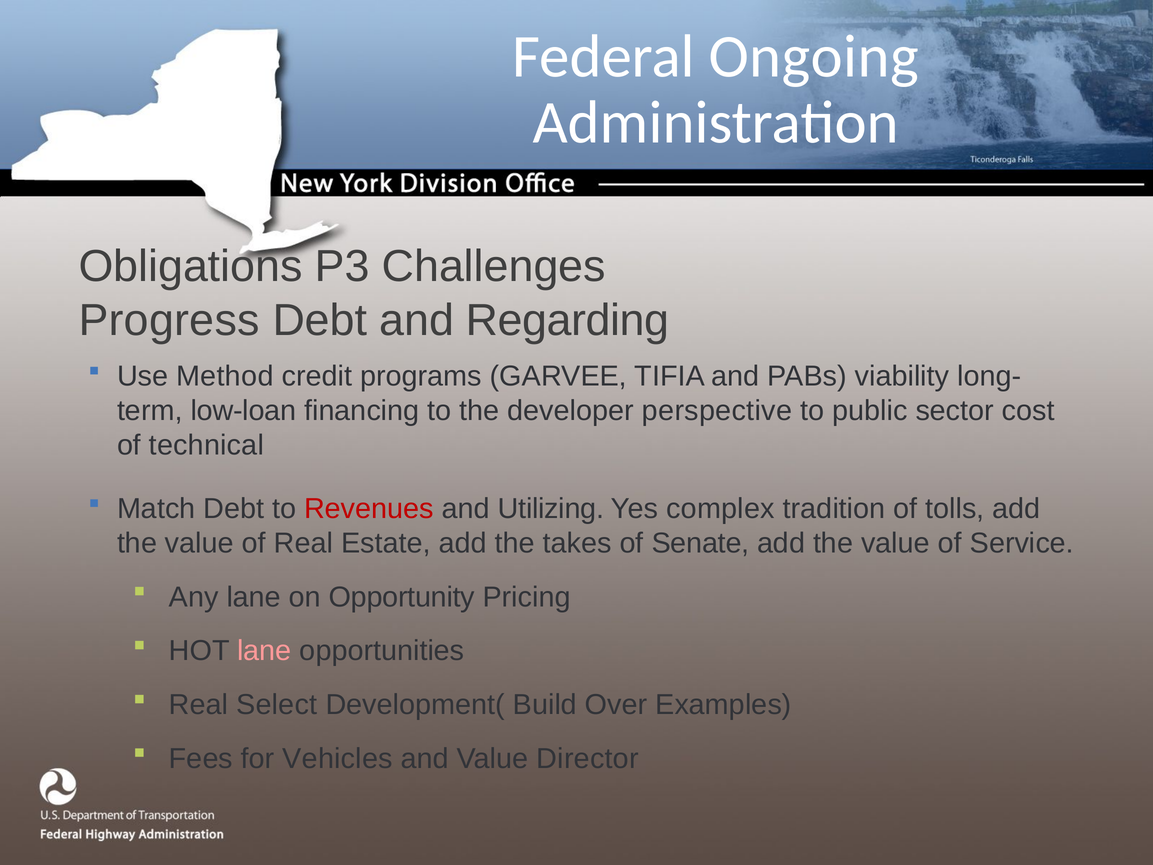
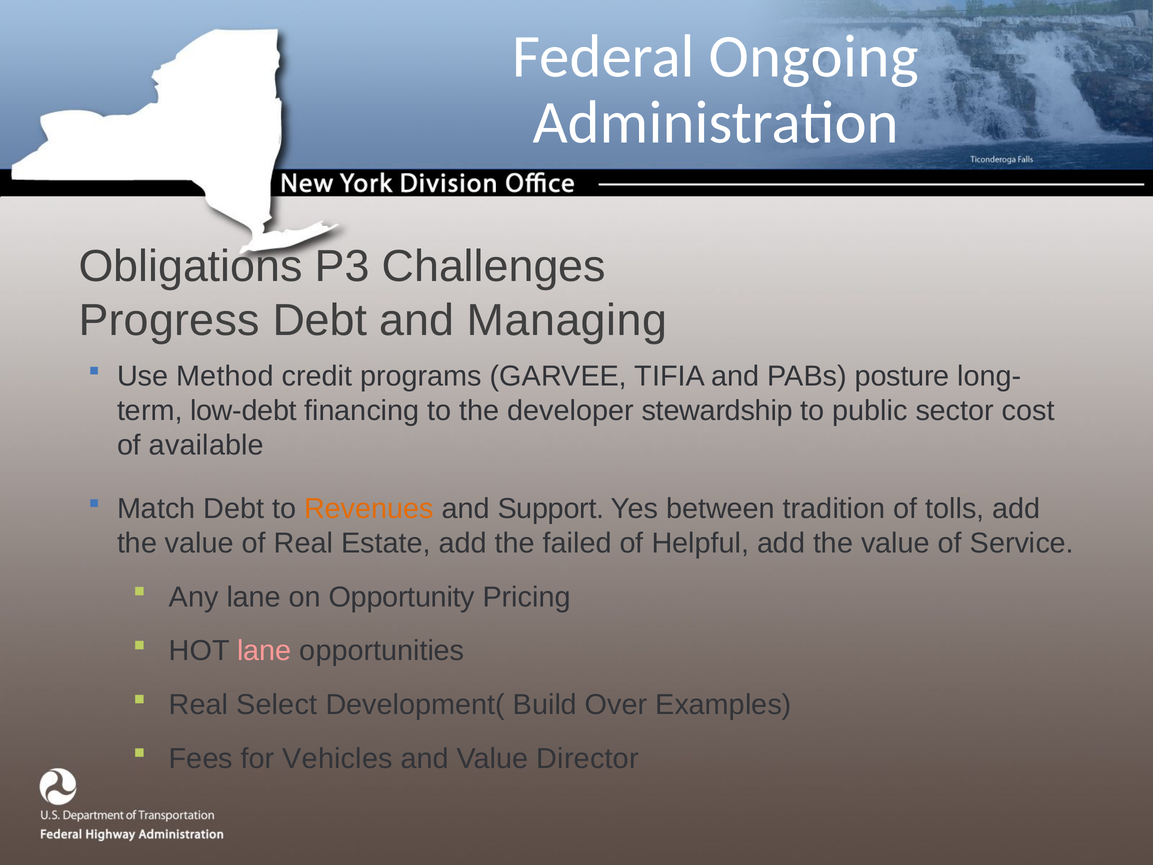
Regarding: Regarding -> Managing (567, 320)
viability: viability -> posture (902, 376)
low-loan: low-loan -> low-debt (243, 410)
perspective: perspective -> stewardship (717, 410)
technical: technical -> available (206, 445)
Revenues colour: red -> orange (369, 508)
Utilizing: Utilizing -> Support (551, 508)
complex: complex -> between (721, 508)
takes: takes -> failed (577, 543)
Senate: Senate -> Helpful (700, 543)
